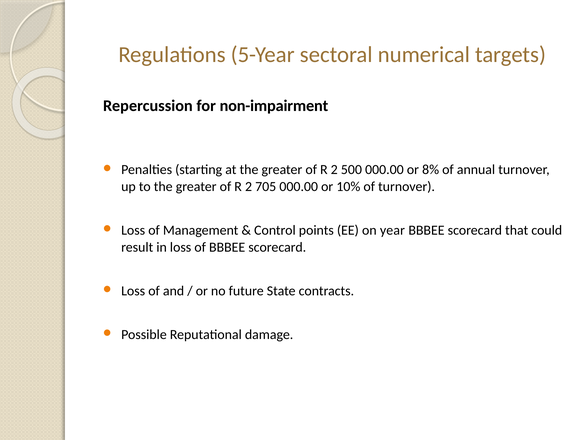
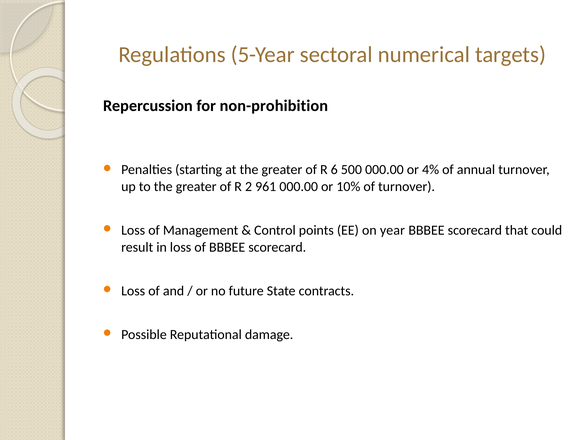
non-impairment: non-impairment -> non-prohibition (274, 106)
2: 2 -> 6 (334, 169)
8%: 8% -> 4% (431, 169)
705: 705 -> 961 (266, 186)
